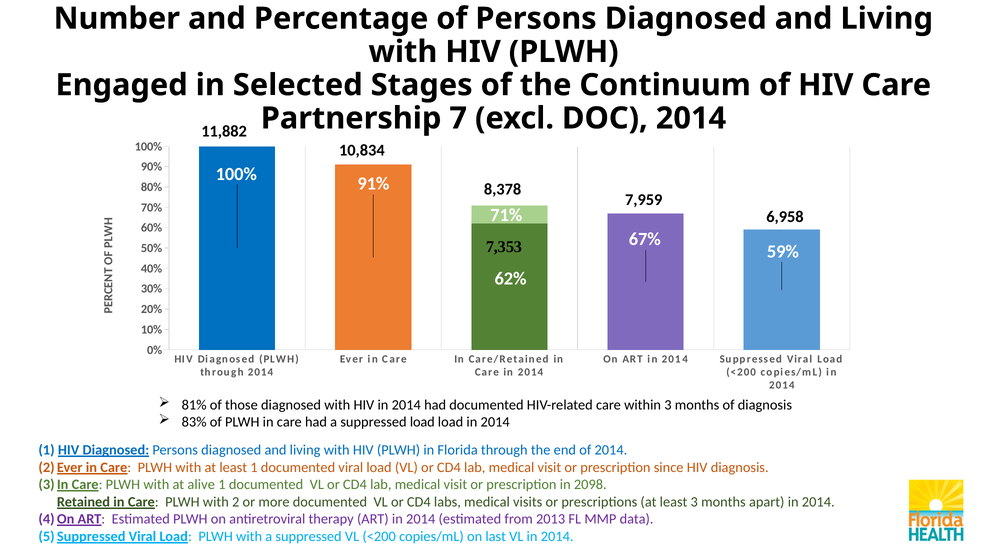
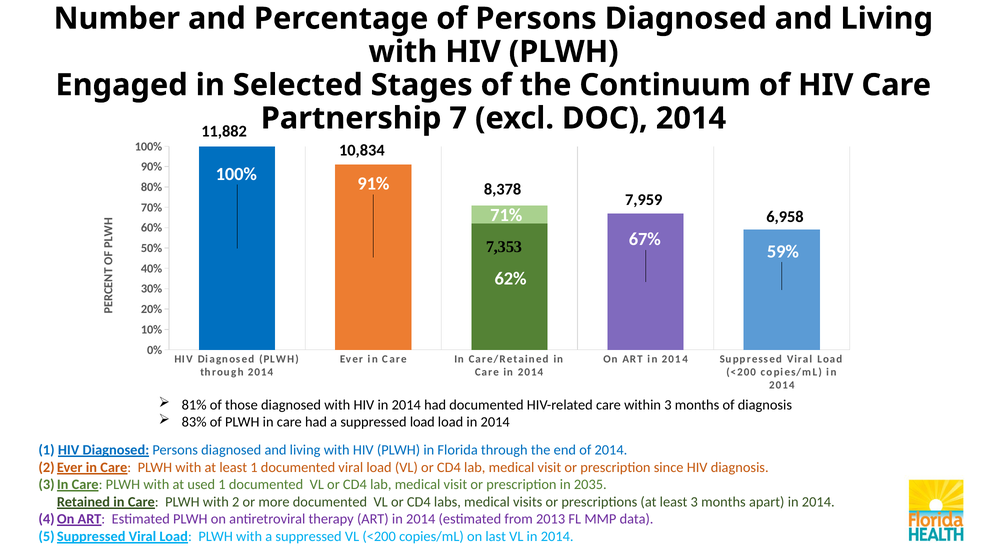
alive: alive -> used (201, 485)
2098: 2098 -> 2035 (590, 485)
